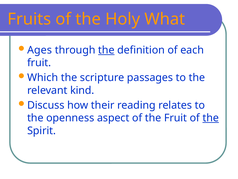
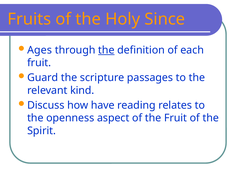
What: What -> Since (165, 19)
Which: Which -> Guard (43, 77)
their: their -> have (103, 105)
the underline: present -> none (211, 118)
